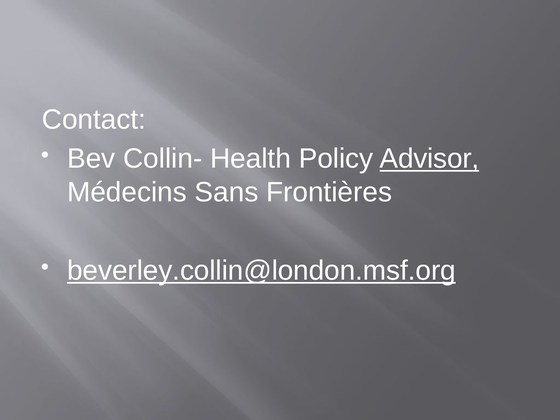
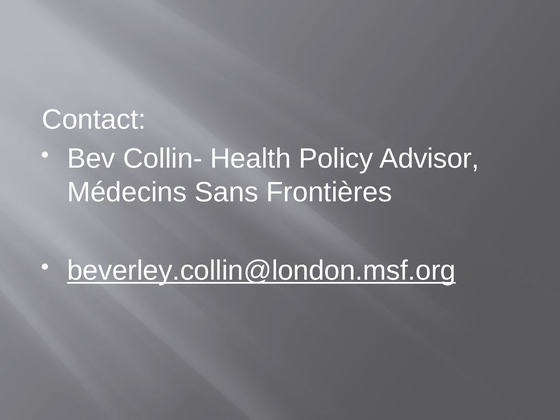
Advisor underline: present -> none (429, 159)
